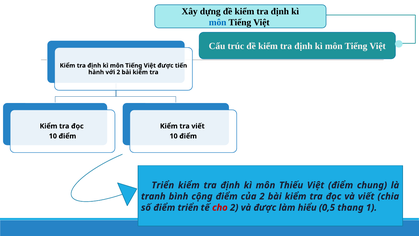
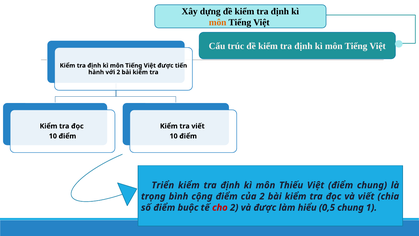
môn colour: blue -> orange (218, 23)
tranh: tranh -> trọng (153, 196)
số điểm triển: triển -> buộc (188, 207)
0,5 thang: thang -> chung (351, 207)
